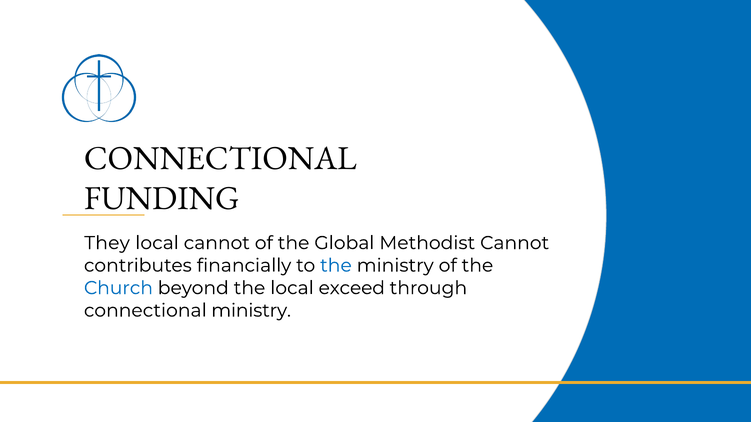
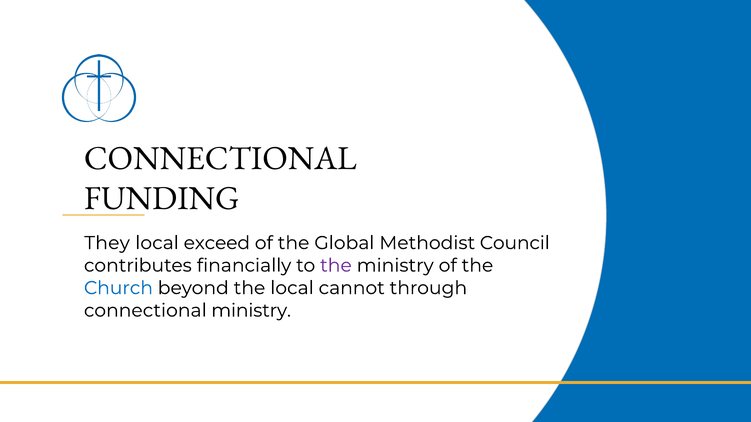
local cannot: cannot -> exceed (217, 243)
Methodist Cannot: Cannot -> Council (515, 243)
the colour: blue -> purple (336, 266)
exceed: exceed -> cannot (352, 288)
